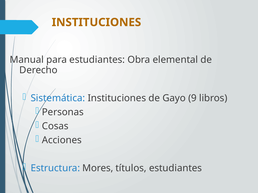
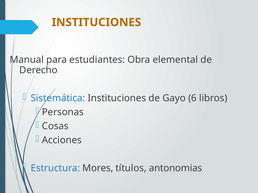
9: 9 -> 6 (192, 98)
títulos estudiantes: estudiantes -> antonomias (176, 169)
